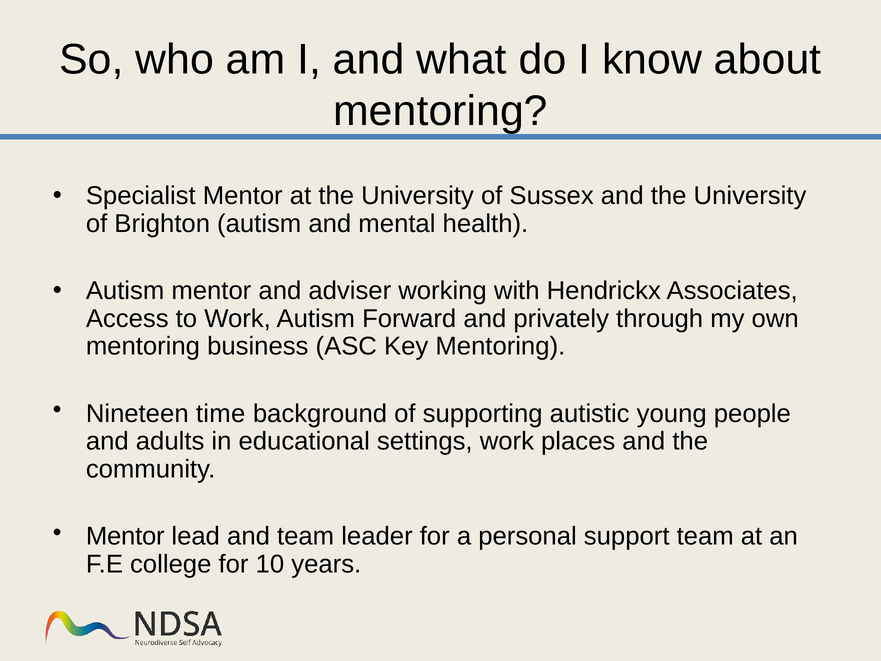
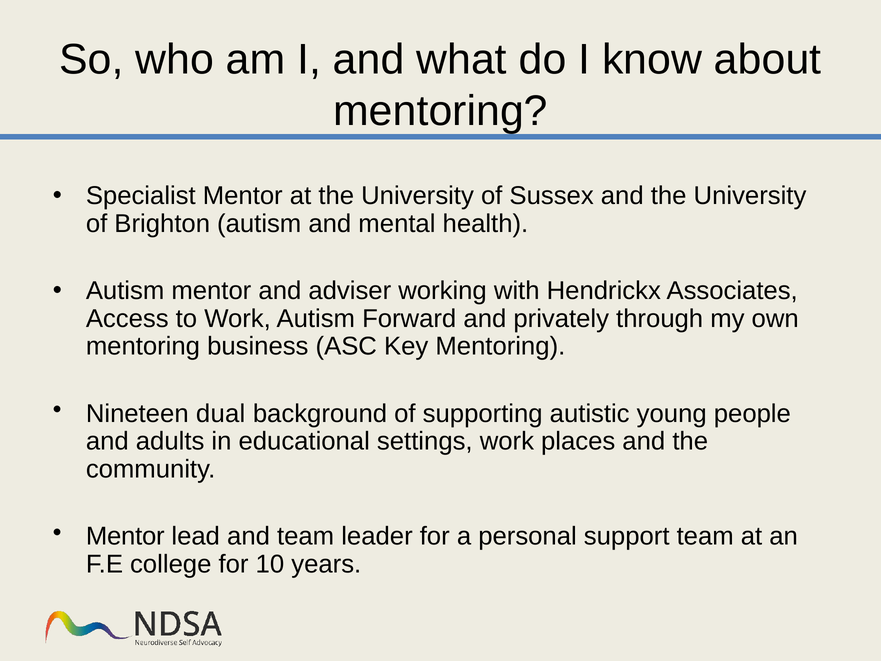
time: time -> dual (221, 414)
